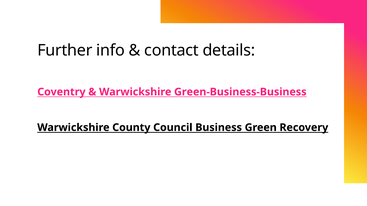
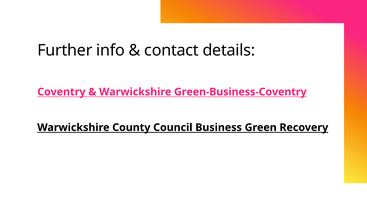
Green-Business-Business: Green-Business-Business -> Green-Business-Coventry (240, 92)
